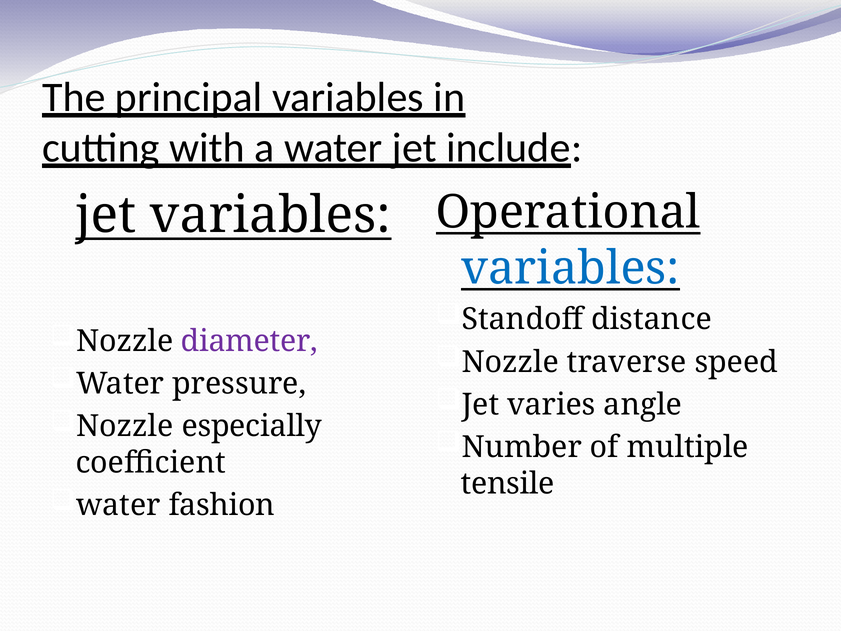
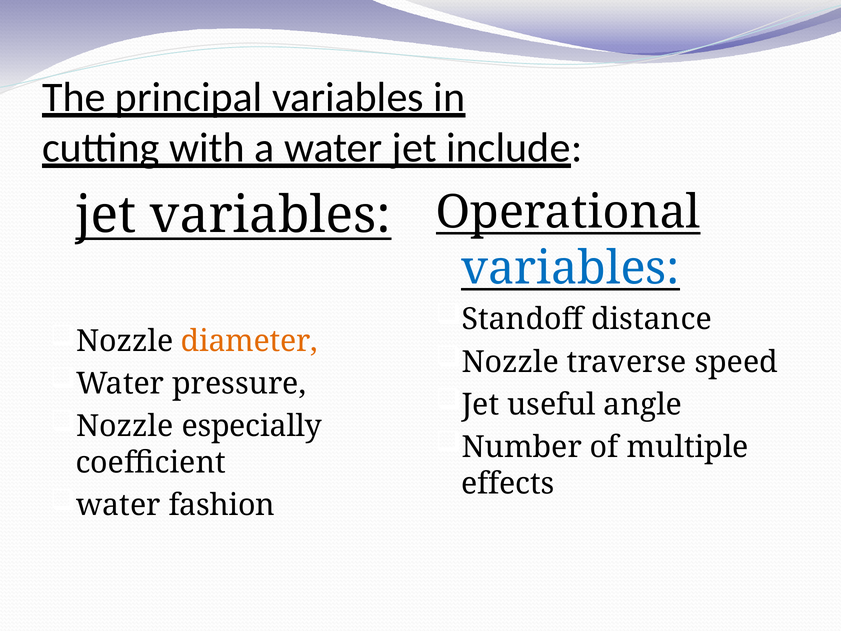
diameter colour: purple -> orange (249, 341)
varies: varies -> useful (552, 404)
tensile: tensile -> effects (508, 484)
